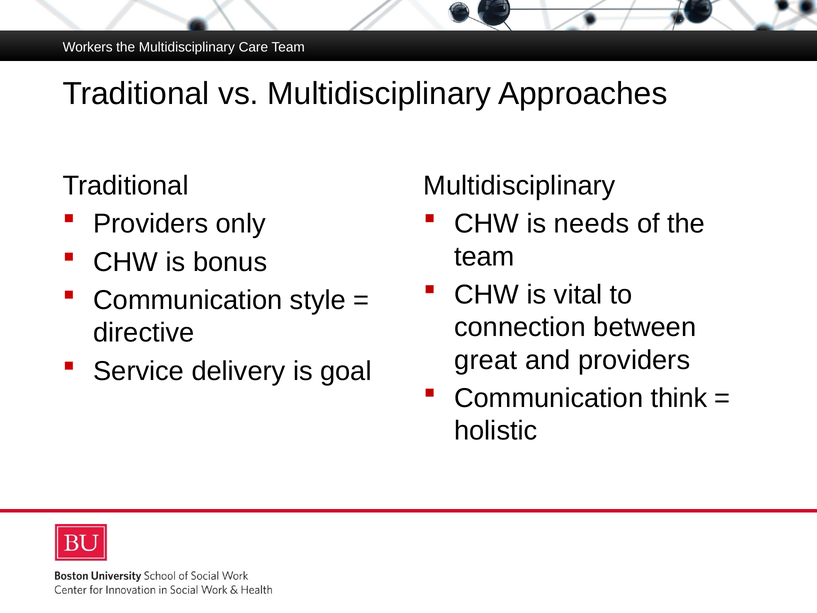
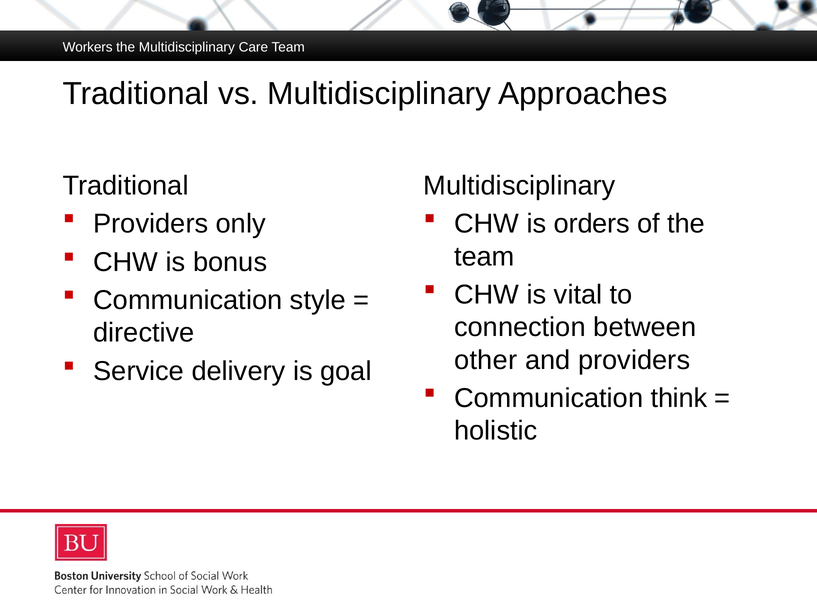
needs: needs -> orders (592, 224)
great: great -> other (486, 360)
